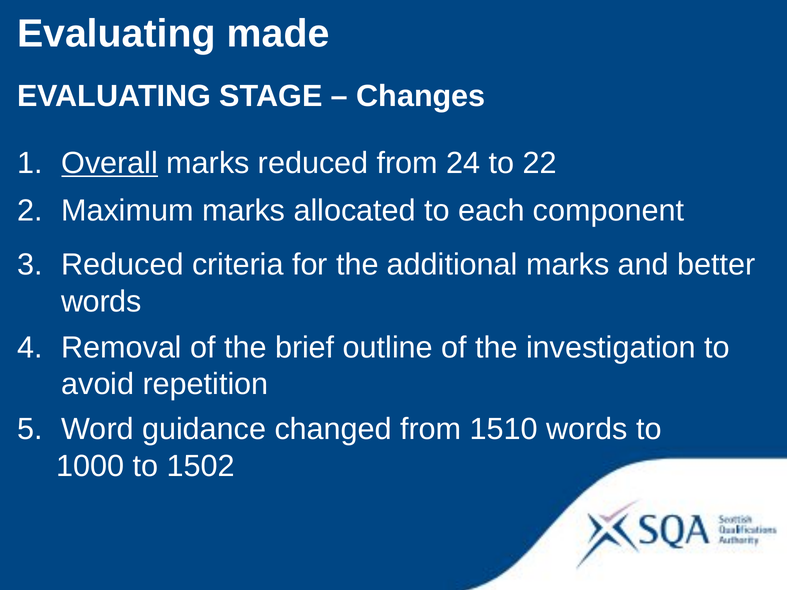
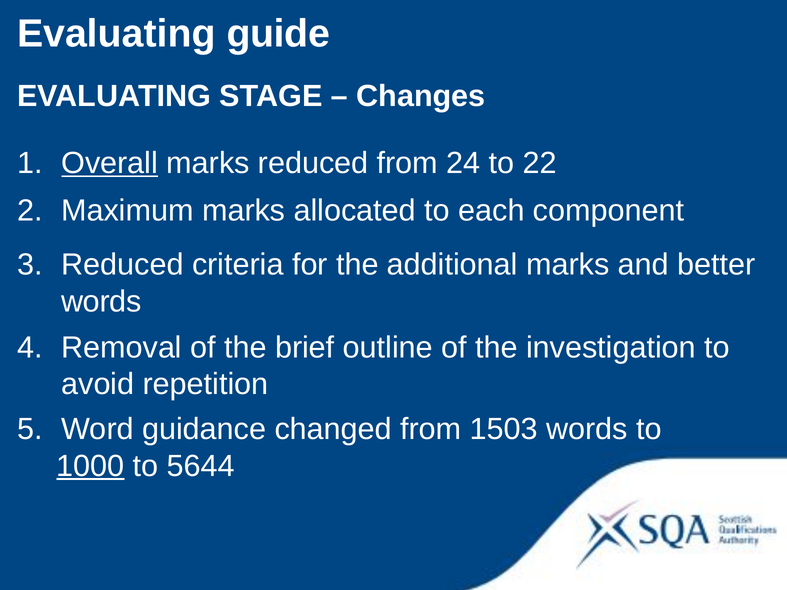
made: made -> guide (278, 34)
1510: 1510 -> 1503 (504, 429)
1000 underline: none -> present (90, 466)
1502: 1502 -> 5644 (201, 466)
